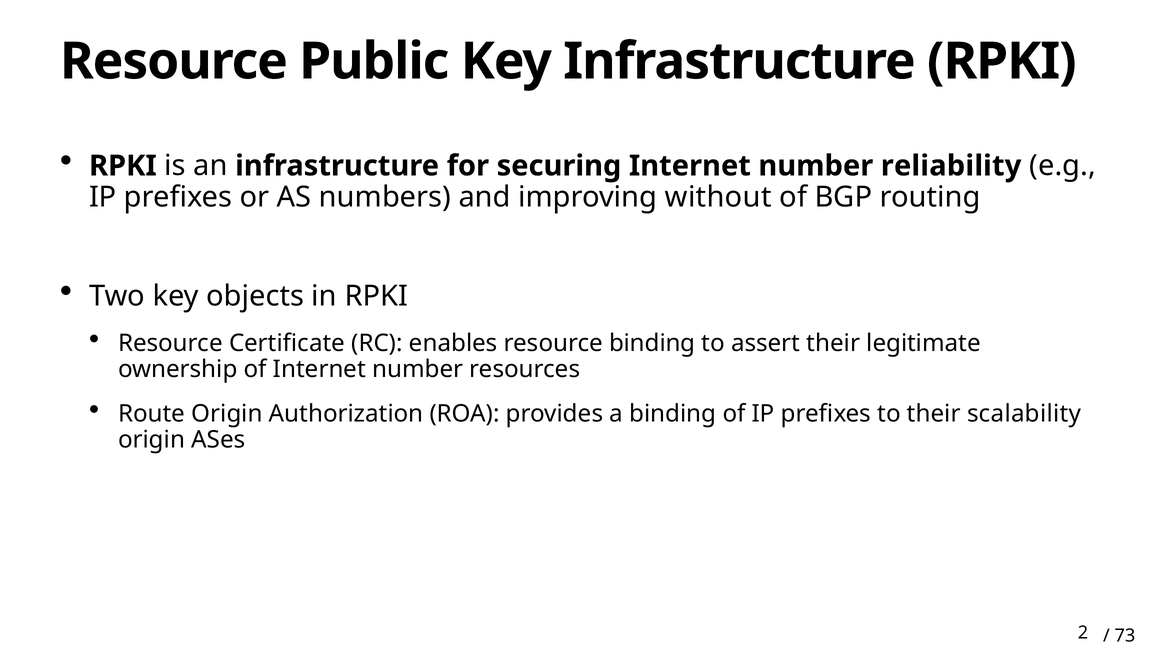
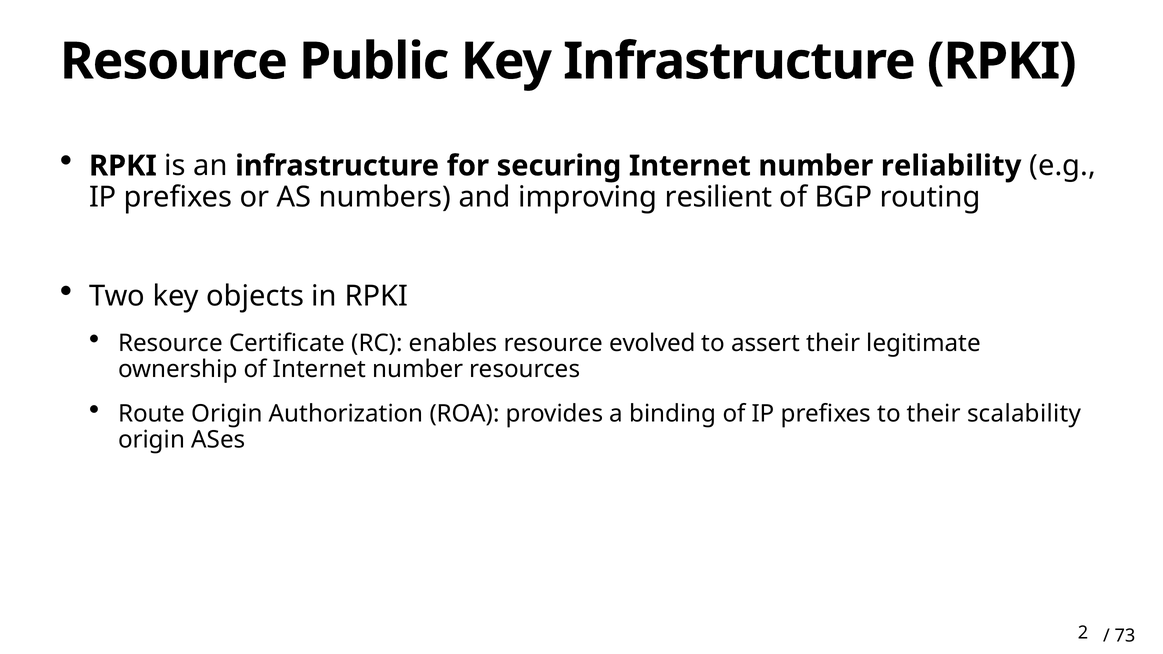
without: without -> resilient (719, 197)
resource binding: binding -> evolved (652, 343)
